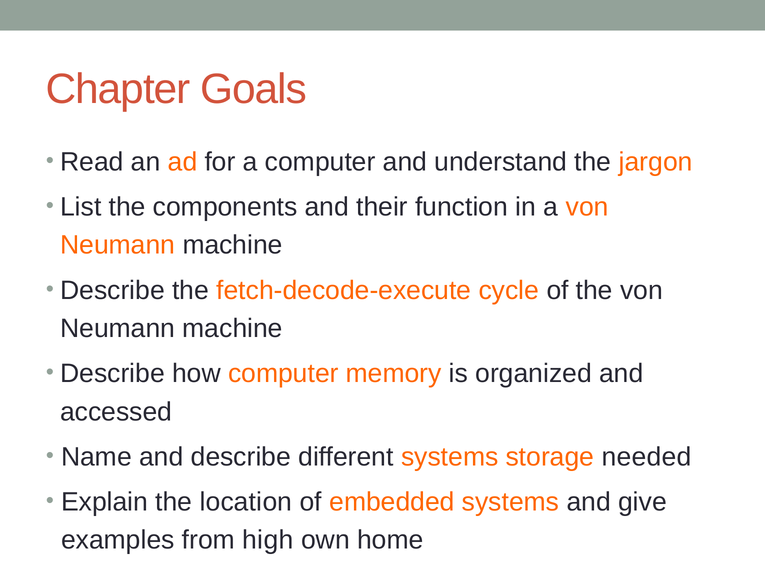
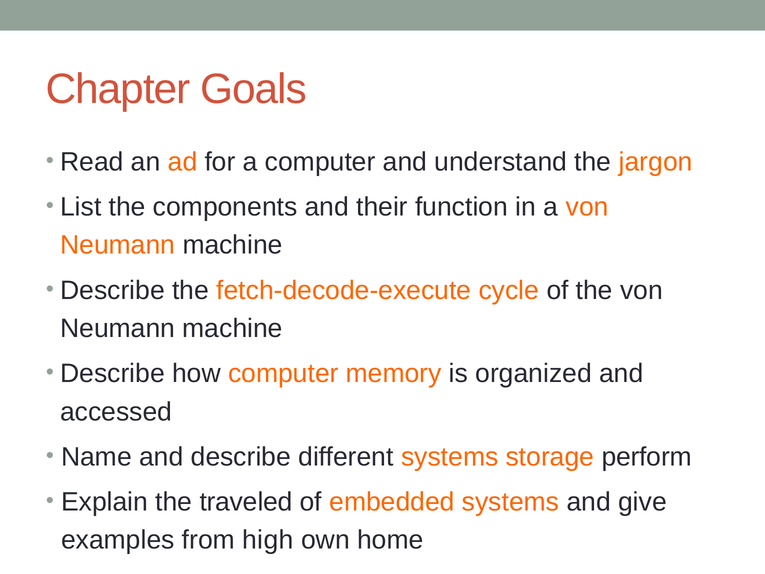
needed: needed -> perform (647, 457)
location: location -> traveled (246, 502)
